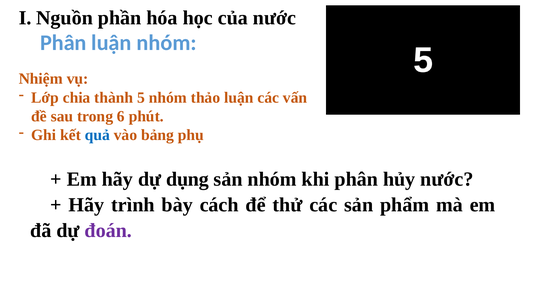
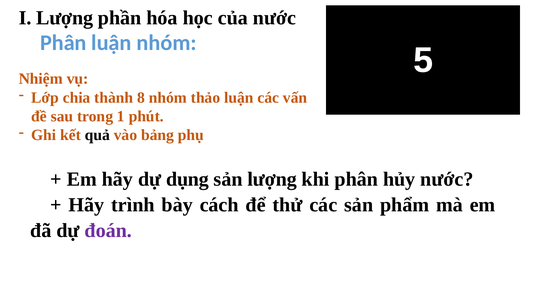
I Nguồn: Nguồn -> Lượng (65, 18)
5: 5 -> 8 (141, 98)
6: 6 -> 1 (121, 116)
quả colour: blue -> black (97, 135)
sản nhóm: nhóm -> lượng (272, 179)
